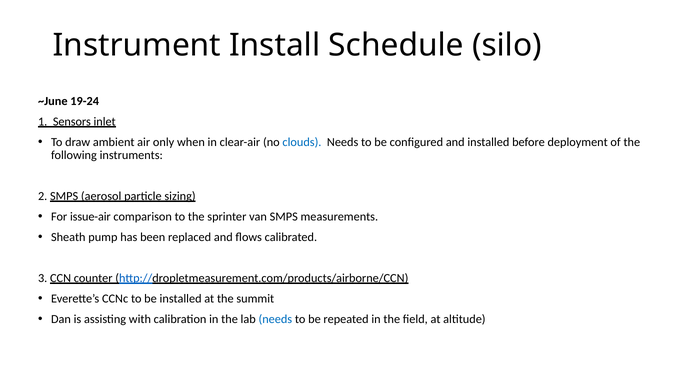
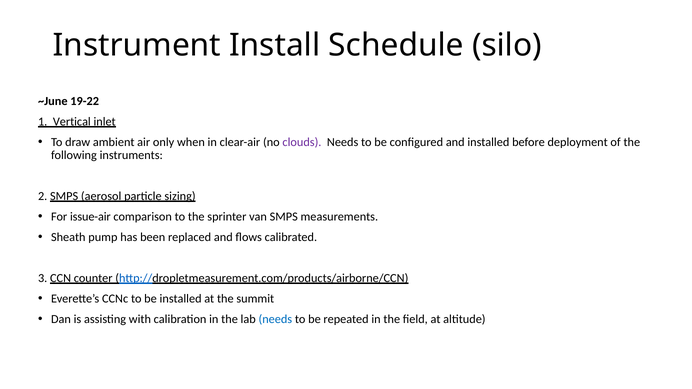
19-24: 19-24 -> 19-22 (85, 101)
Sensors: Sensors -> Vertical (72, 122)
clouds colour: blue -> purple (302, 142)
